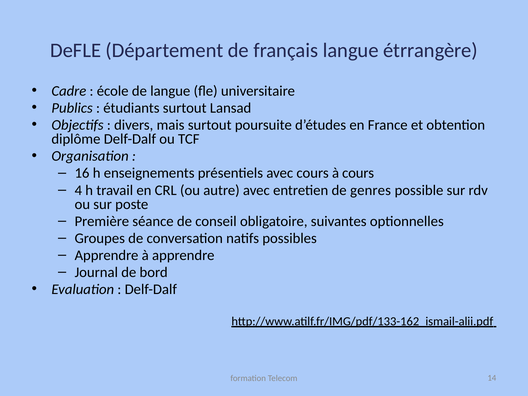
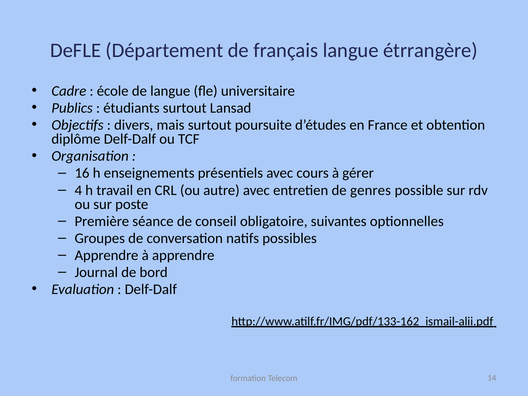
à cours: cours -> gérer (358, 173)
